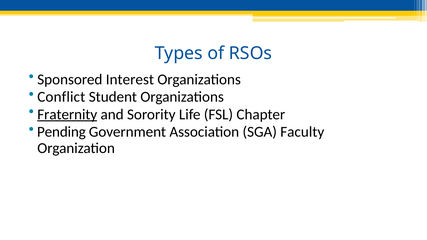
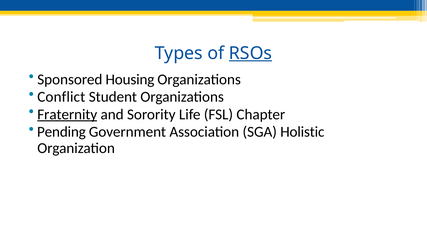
RSOs underline: none -> present (251, 53)
Interest: Interest -> Housing (130, 79)
Faculty: Faculty -> Holistic (302, 132)
